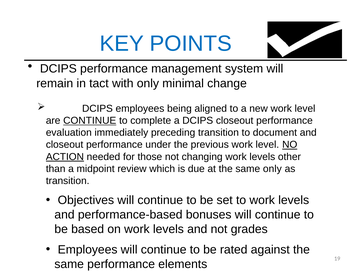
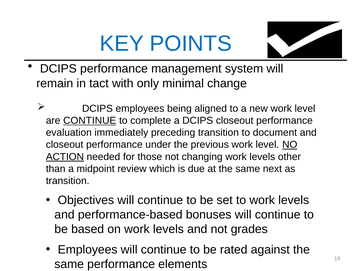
same only: only -> next (272, 169)
